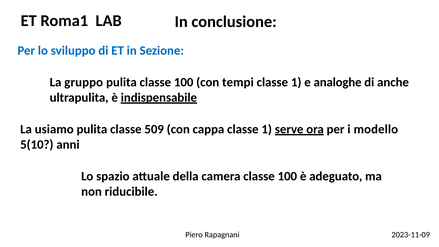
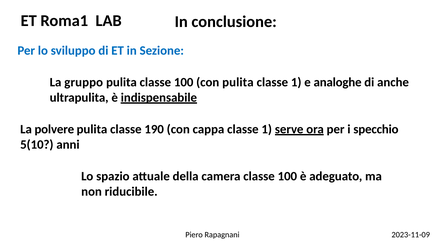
con tempi: tempi -> pulita (238, 82)
usiamo: usiamo -> polvere (54, 129)
509: 509 -> 190 (154, 129)
modello: modello -> specchio (376, 129)
